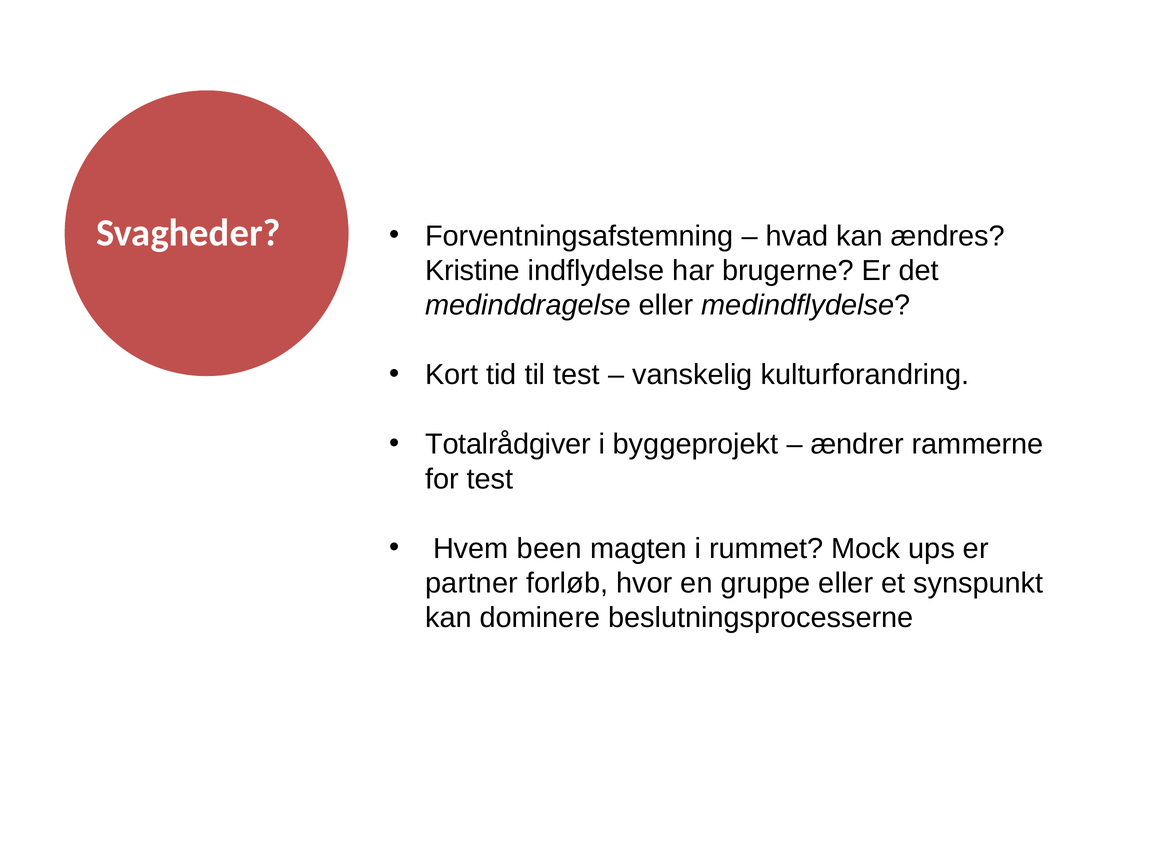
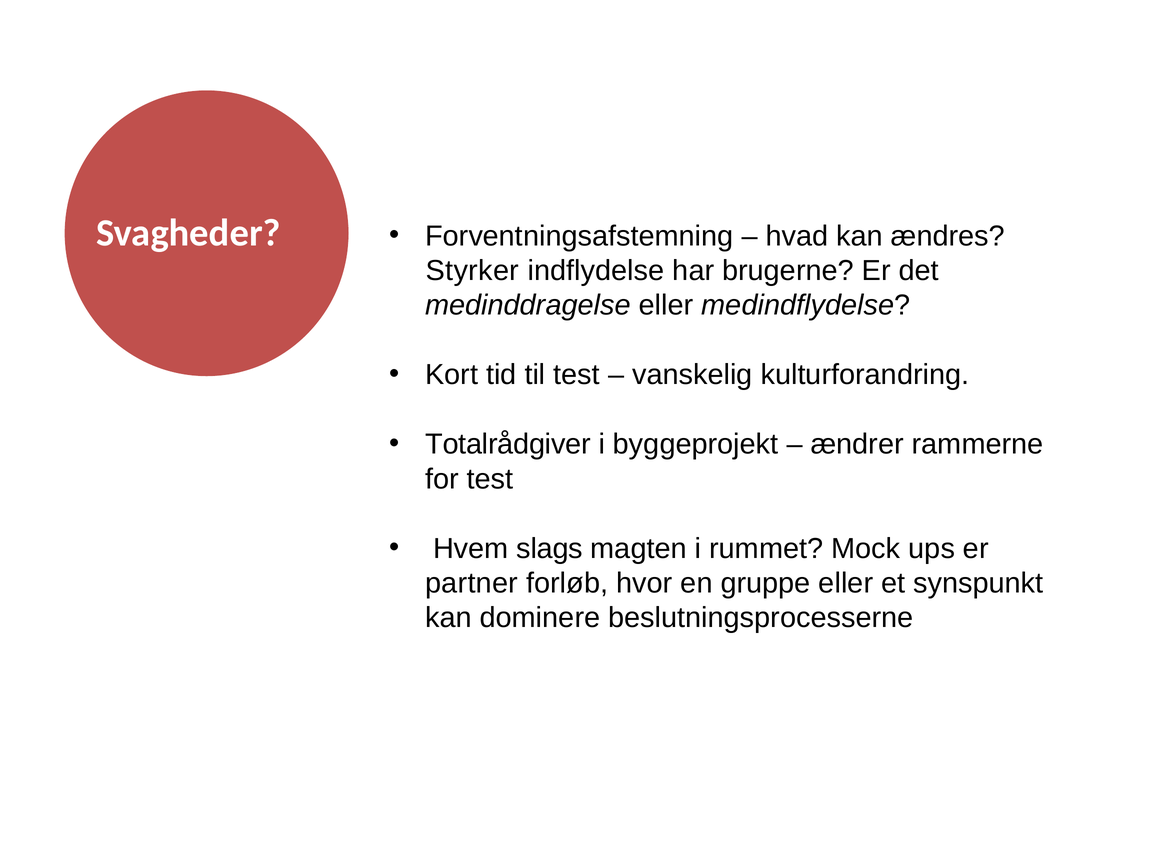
Kristine: Kristine -> Styrker (472, 271)
been: been -> slags (550, 548)
